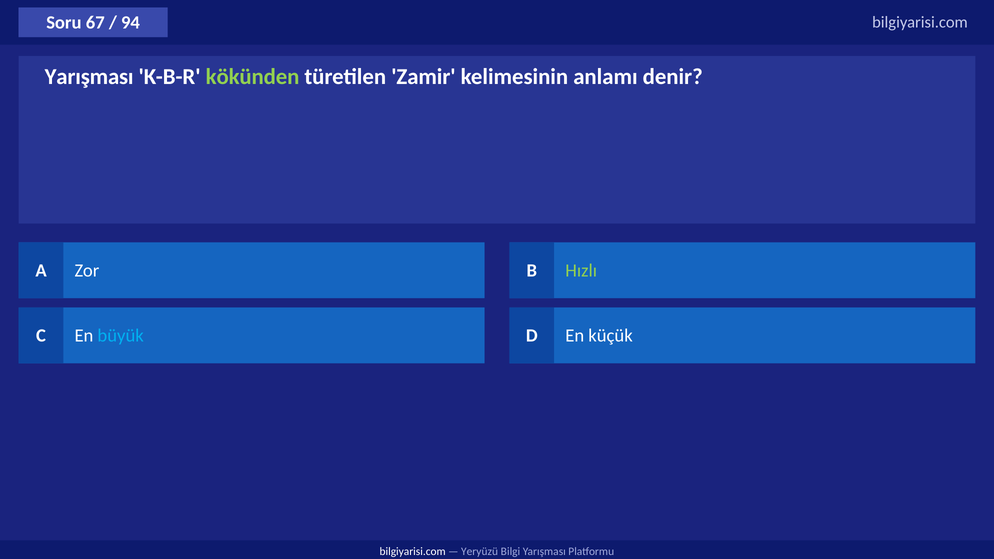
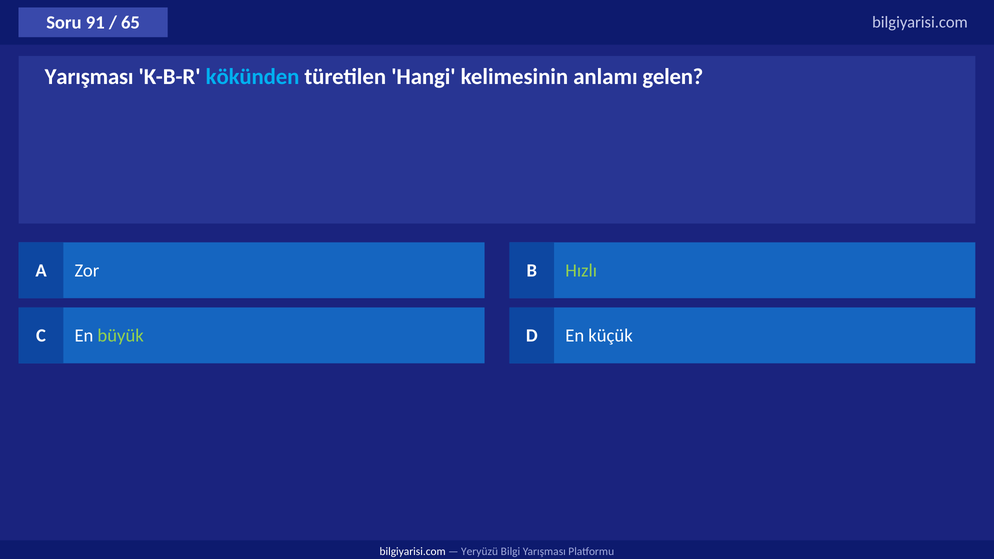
67: 67 -> 91 (95, 23)
94: 94 -> 65 (130, 23)
kökünden colour: light green -> light blue (253, 77)
Zamir: Zamir -> Hangi (423, 77)
denir: denir -> gelen (673, 77)
büyük colour: light blue -> light green (121, 336)
